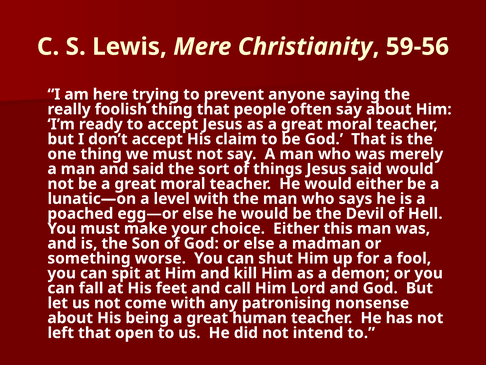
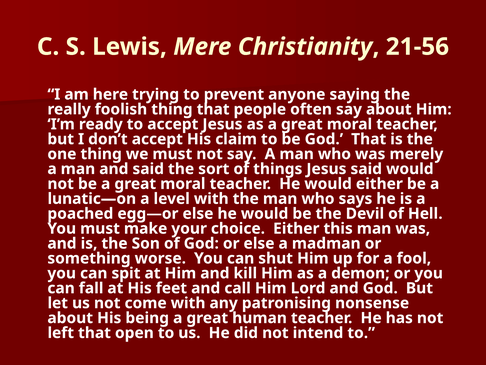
59-56: 59-56 -> 21-56 (417, 47)
